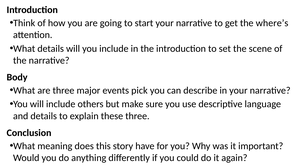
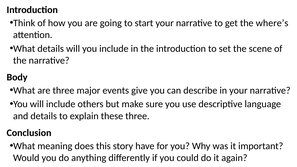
pick: pick -> give (139, 90)
